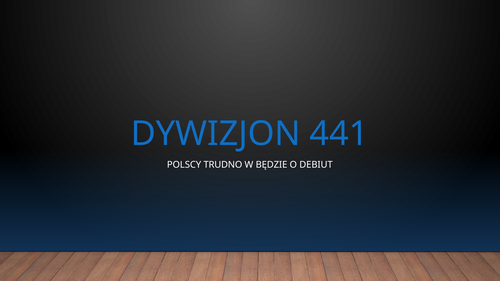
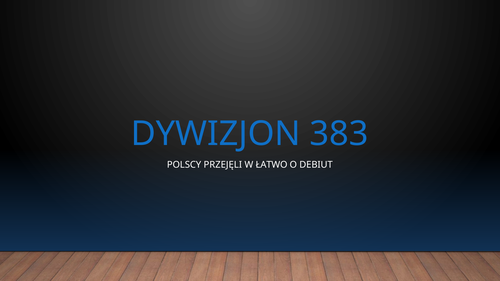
441: 441 -> 383 (339, 134)
TRUDNO: TRUDNO -> PRZEJĘLI (223, 165)
BĘDZIE: BĘDZIE -> ŁATWO (272, 165)
